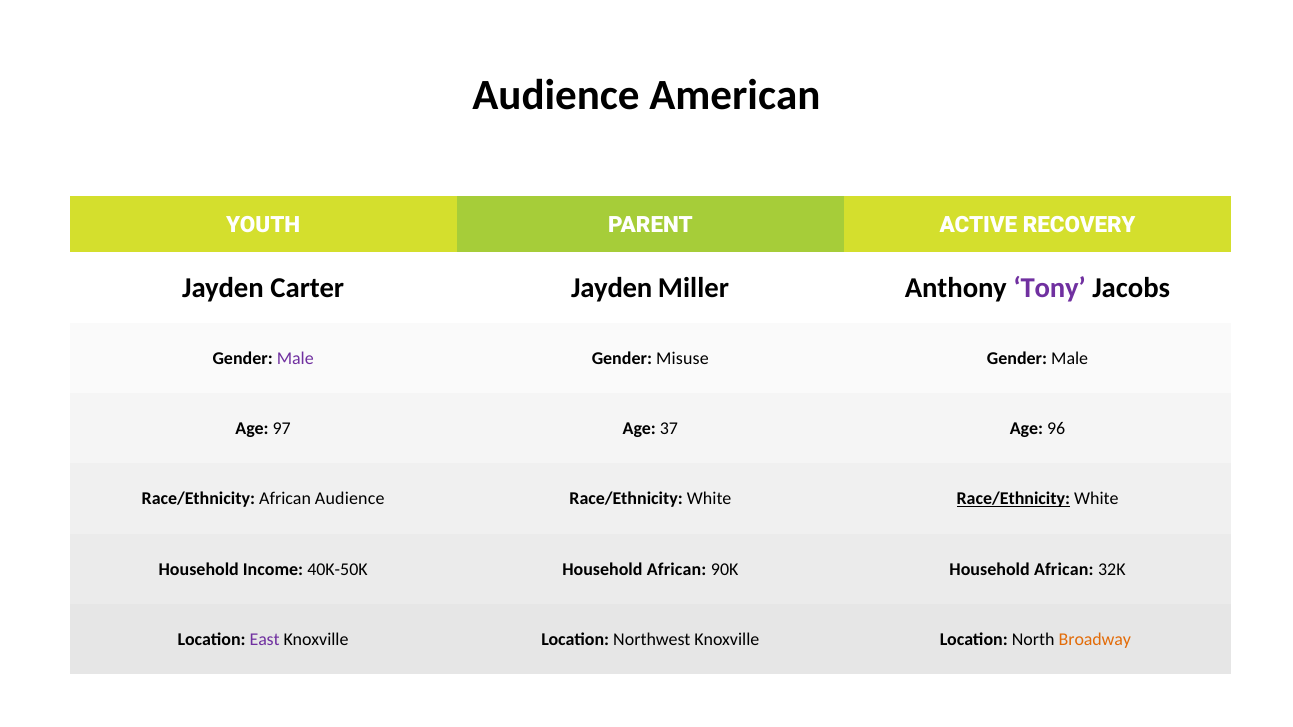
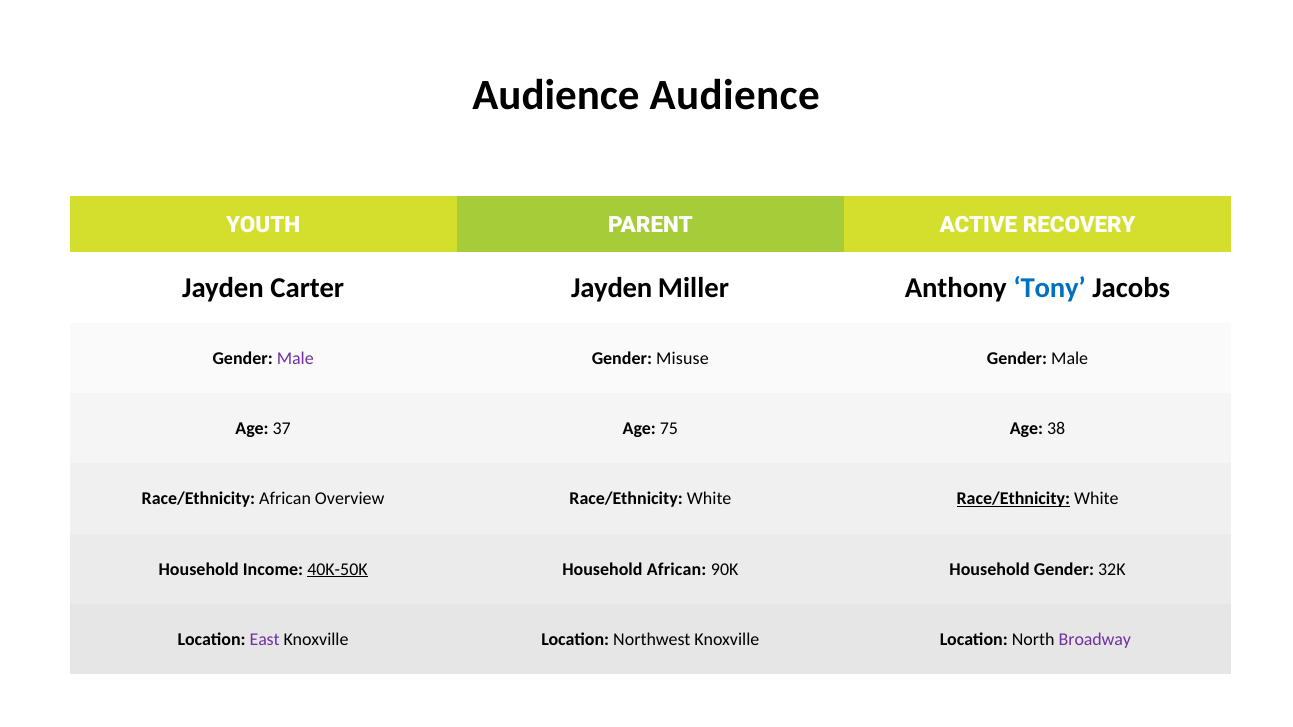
Audience American: American -> Audience (735, 95)
Tony colour: purple -> blue (1050, 288)
97: 97 -> 37 (282, 429)
37: 37 -> 75 (669, 429)
96: 96 -> 38 (1056, 429)
African Audience: Audience -> Overview (350, 499)
40K-50K underline: none -> present (337, 569)
90K Household African: African -> Gender (1064, 569)
Broadway colour: orange -> purple (1095, 640)
